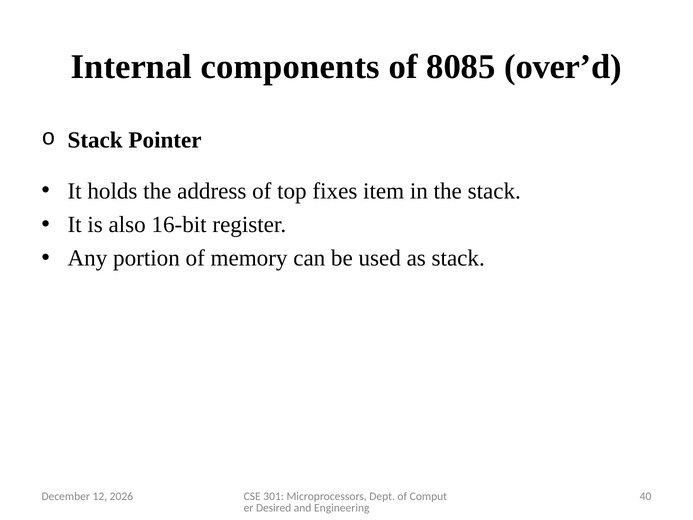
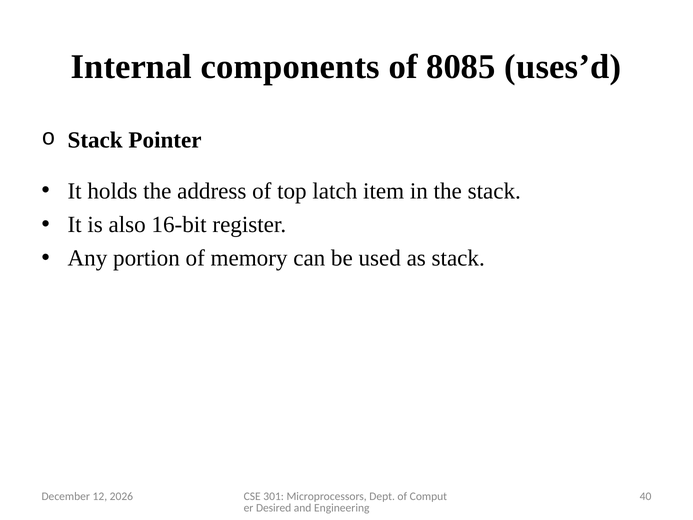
over’d: over’d -> uses’d (563, 67)
fixes: fixes -> latch (335, 191)
